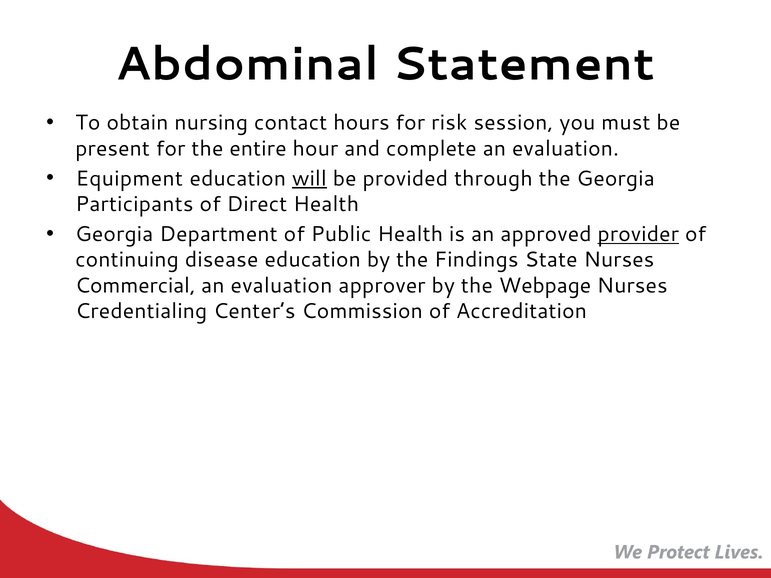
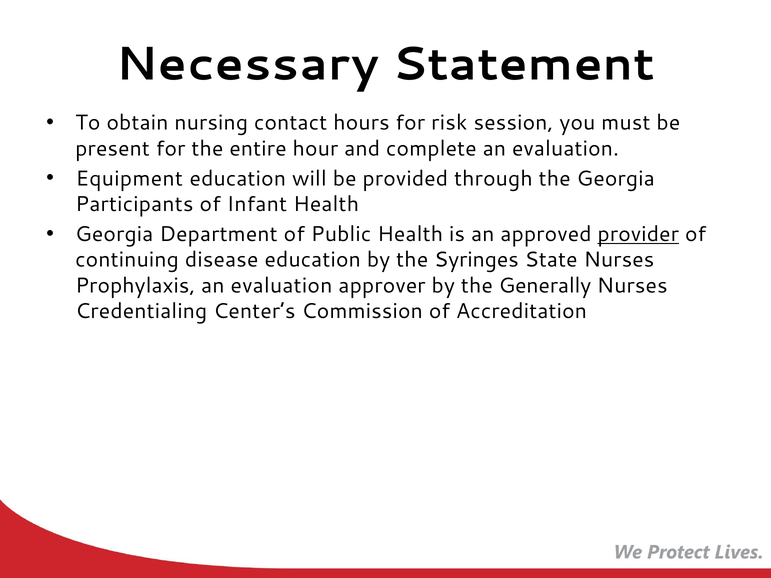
Abdominal: Abdominal -> Necessary (247, 64)
will underline: present -> none (309, 179)
Direct: Direct -> Infant (257, 204)
Findings: Findings -> Syringes (476, 260)
Commercial: Commercial -> Prophylaxis (135, 286)
Webpage: Webpage -> Generally (545, 286)
